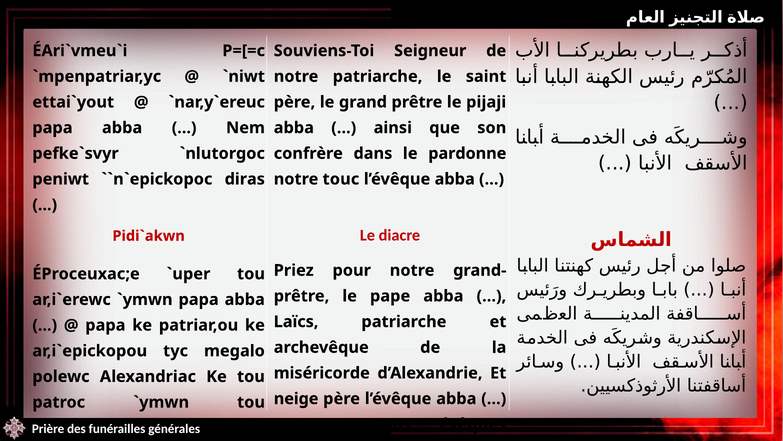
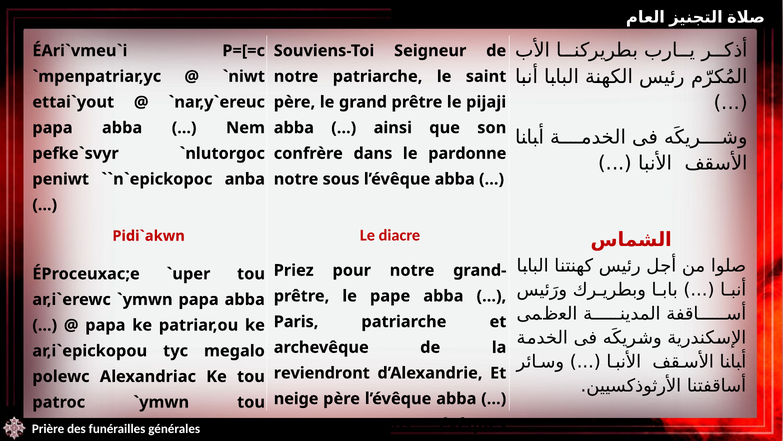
diras: diras -> anba (245, 179)
touc: touc -> sous (341, 179)
Laïcs: Laïcs -> Paris (296, 321)
miséricorde: miséricorde -> reviendront (322, 373)
